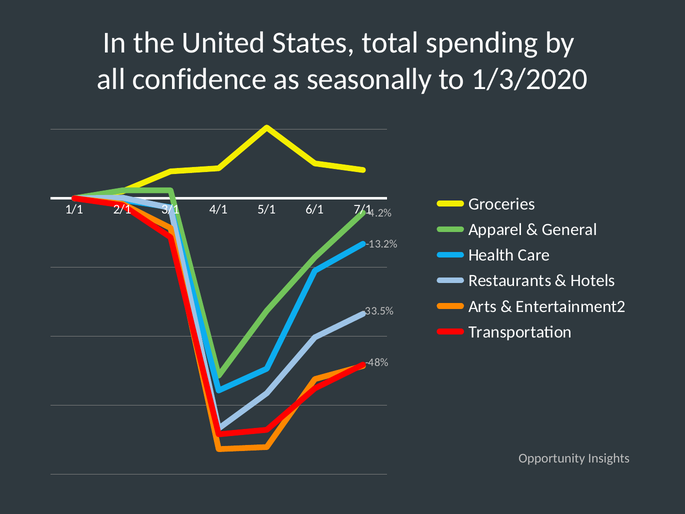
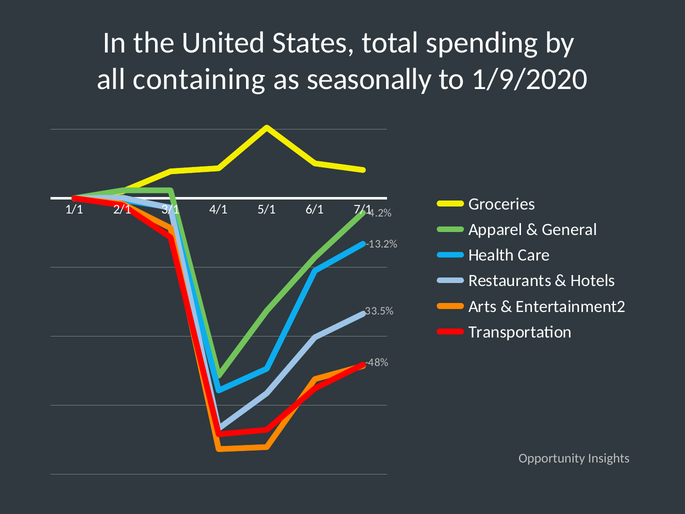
confidence: confidence -> containing (199, 79)
1/3/2020: 1/3/2020 -> 1/9/2020 (529, 79)
